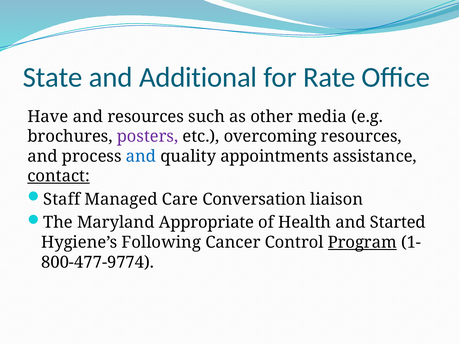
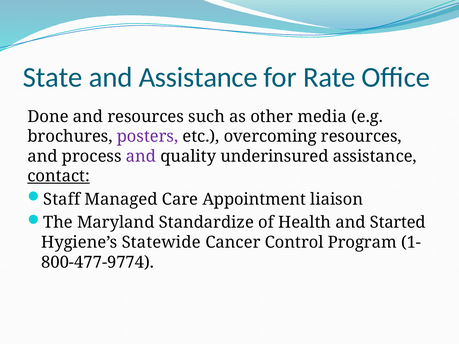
and Additional: Additional -> Assistance (198, 77)
Have: Have -> Done (48, 117)
and colour: blue -> purple (141, 156)
appointments: appointments -> underinsured (274, 156)
Conversation: Conversation -> Appointment (254, 199)
Appropriate: Appropriate -> Standardize (206, 223)
Following: Following -> Statewide (161, 243)
Program underline: present -> none (362, 243)
